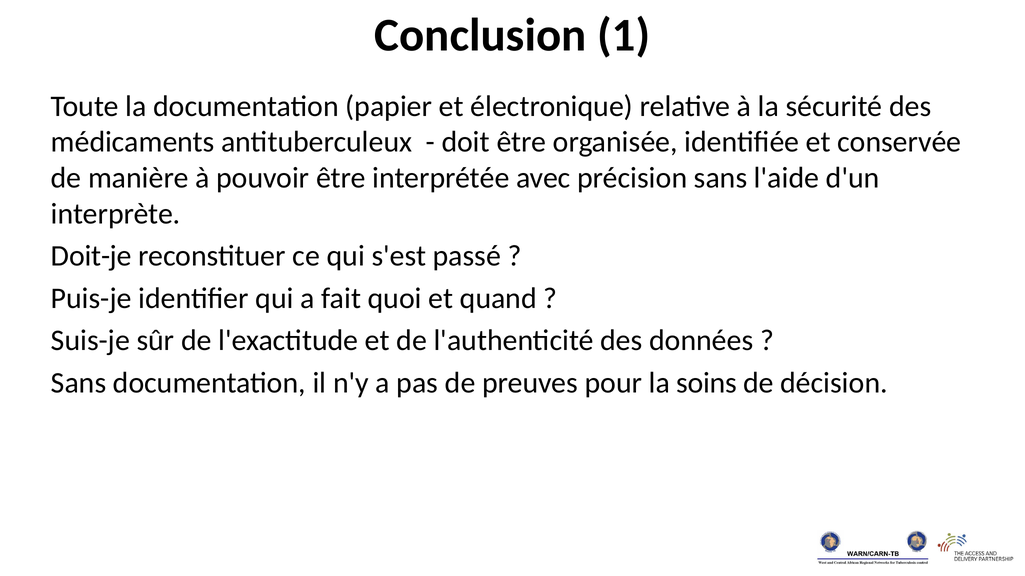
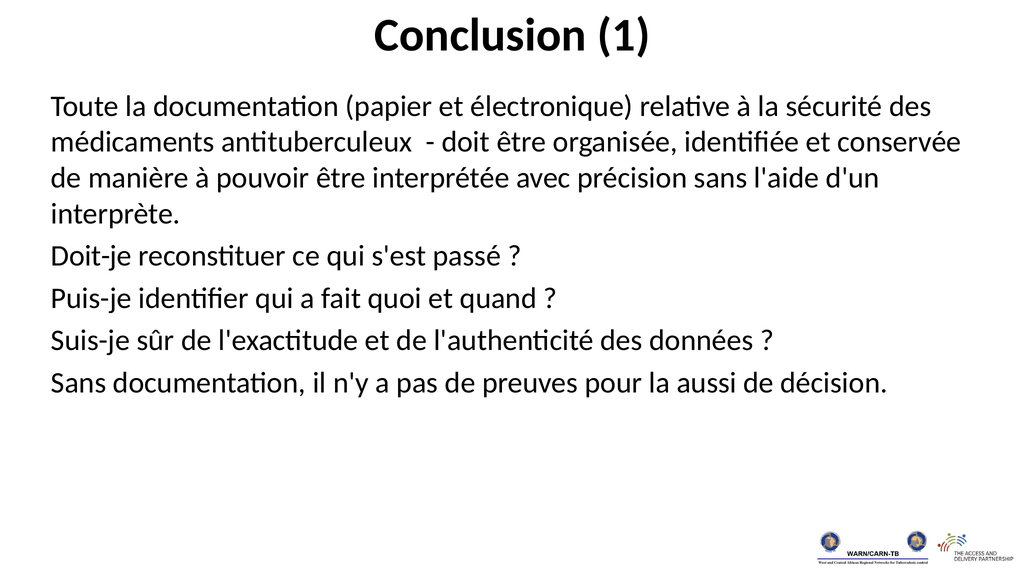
soins: soins -> aussi (707, 383)
